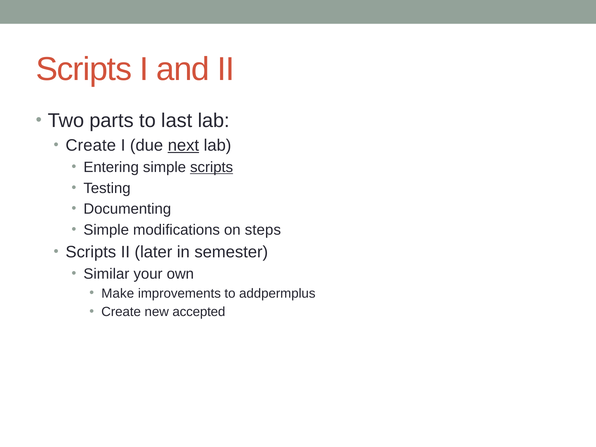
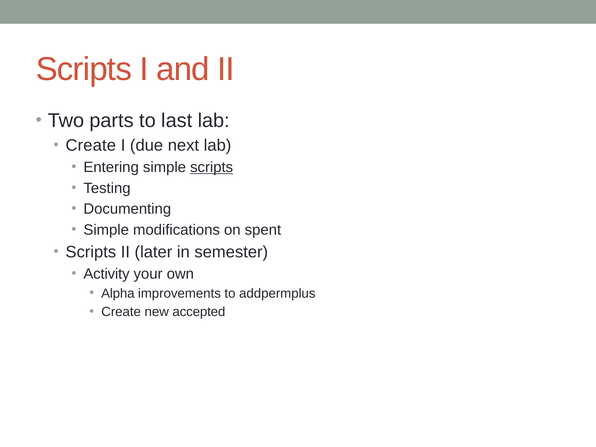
next underline: present -> none (183, 146)
steps: steps -> spent (263, 230)
Similar: Similar -> Activity (107, 274)
Make: Make -> Alpha (118, 293)
